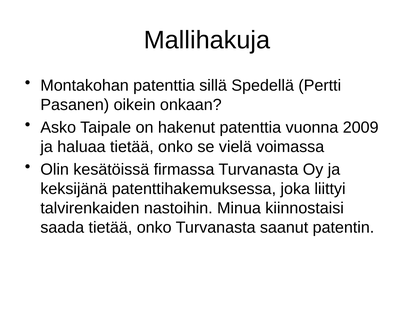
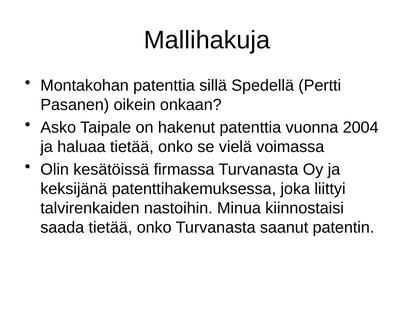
2009: 2009 -> 2004 (361, 127)
